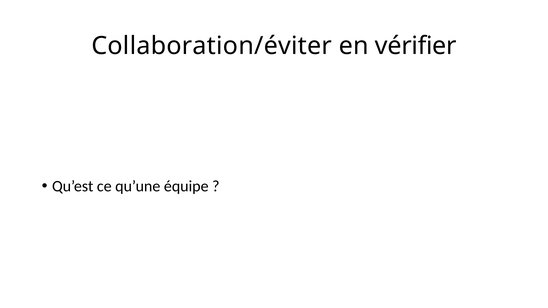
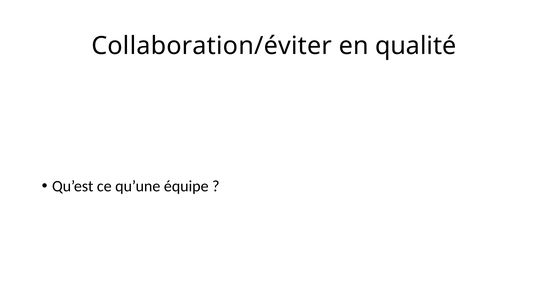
vérifier: vérifier -> qualité (416, 46)
